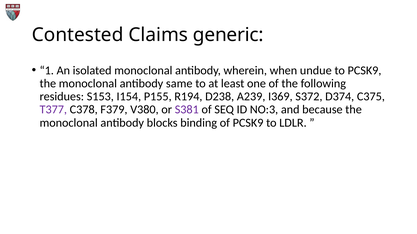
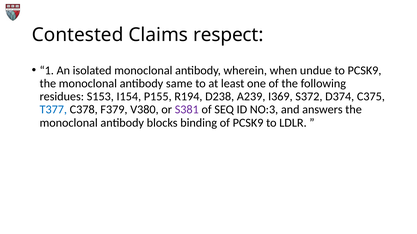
generic: generic -> respect (228, 35)
T377 colour: purple -> blue (53, 110)
because: because -> answers (322, 110)
